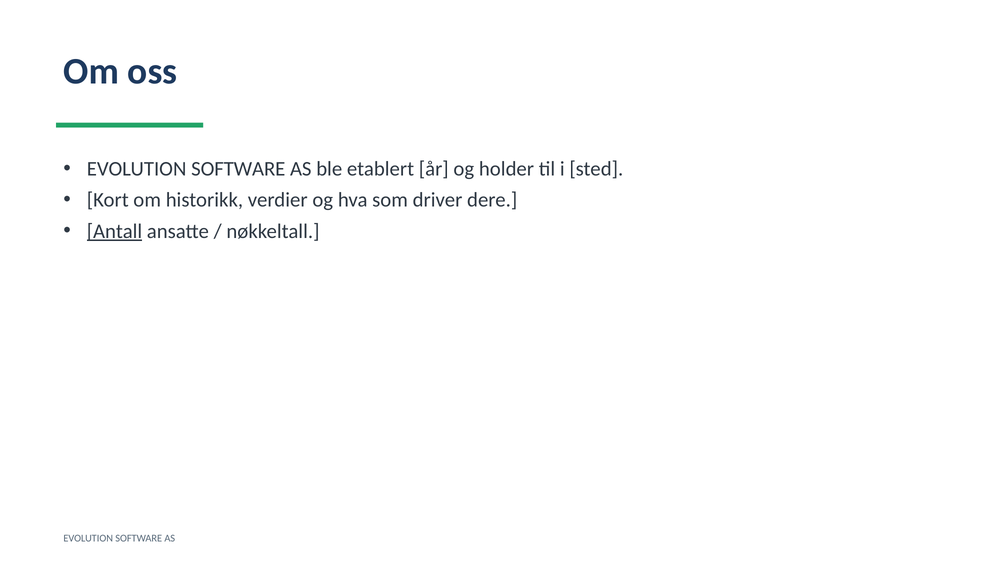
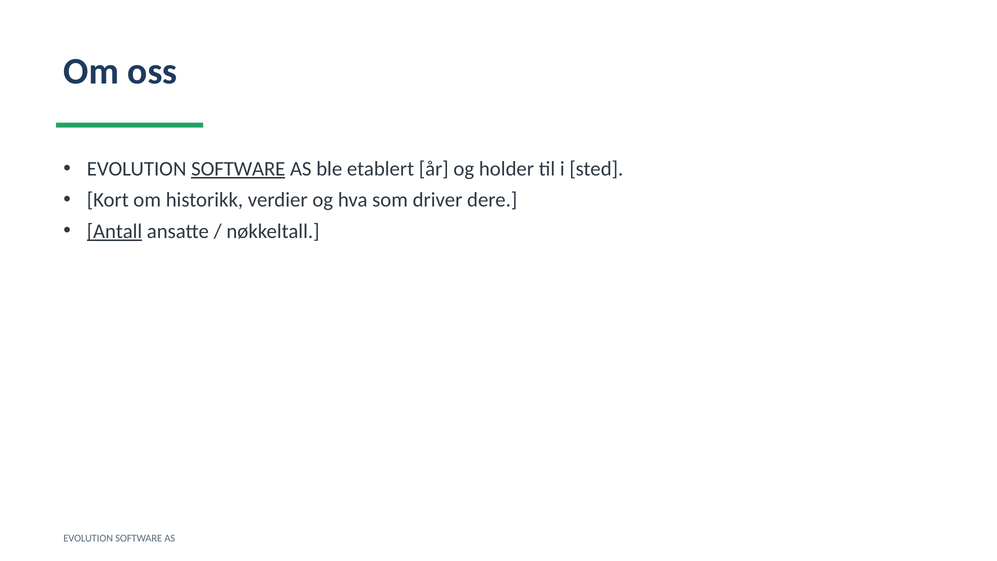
SOFTWARE underline: none -> present (238, 169)
